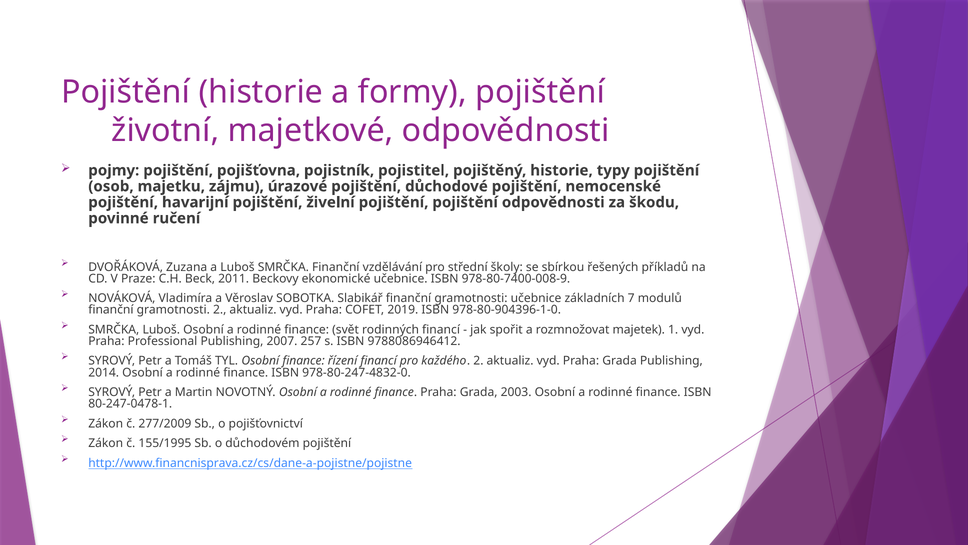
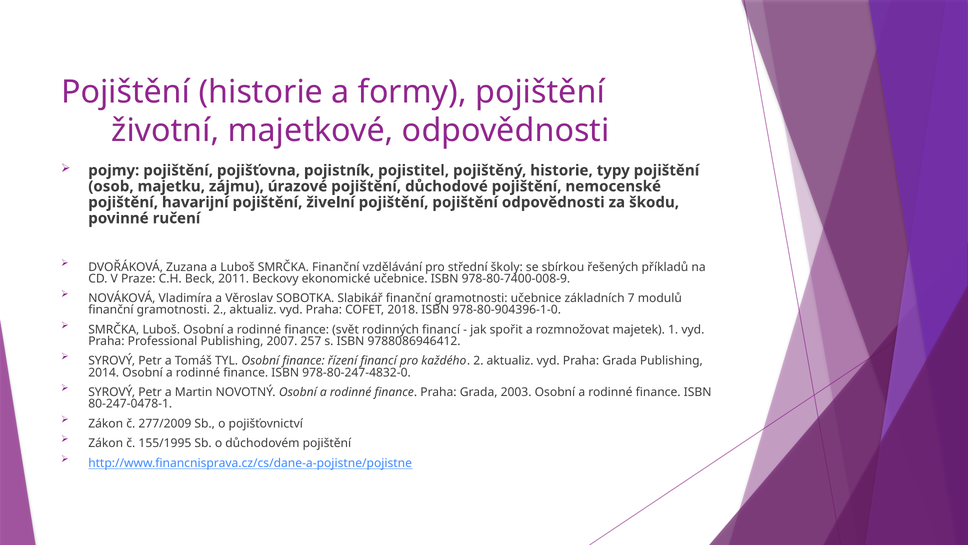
2019: 2019 -> 2018 (403, 310)
